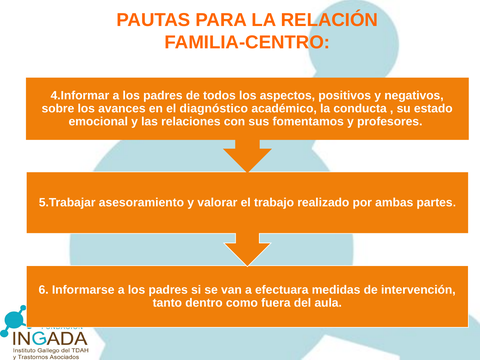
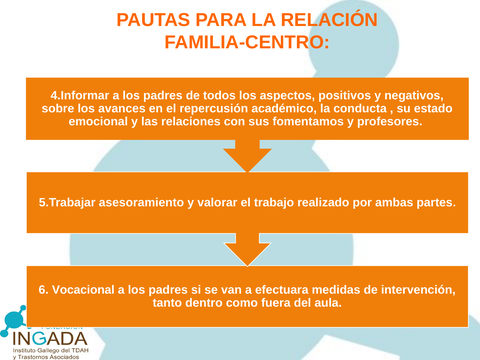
diagnóstico: diagnóstico -> repercusión (214, 109)
Informarse: Informarse -> Vocacional (83, 290)
